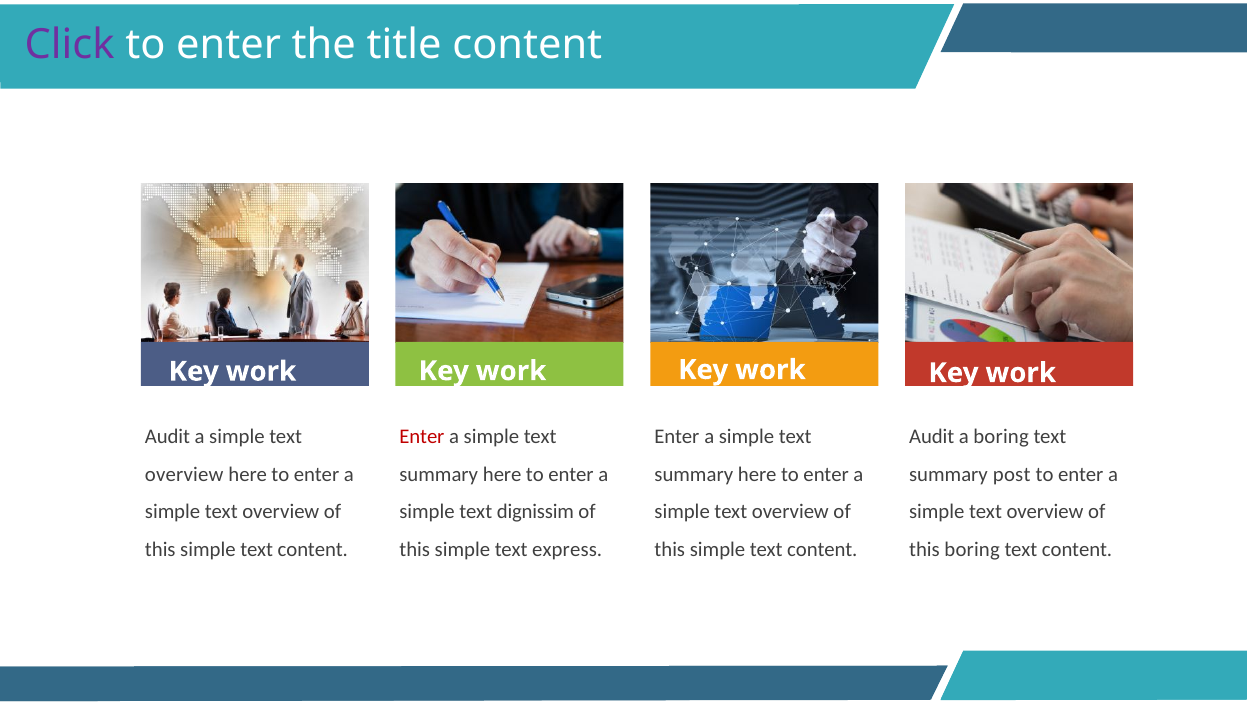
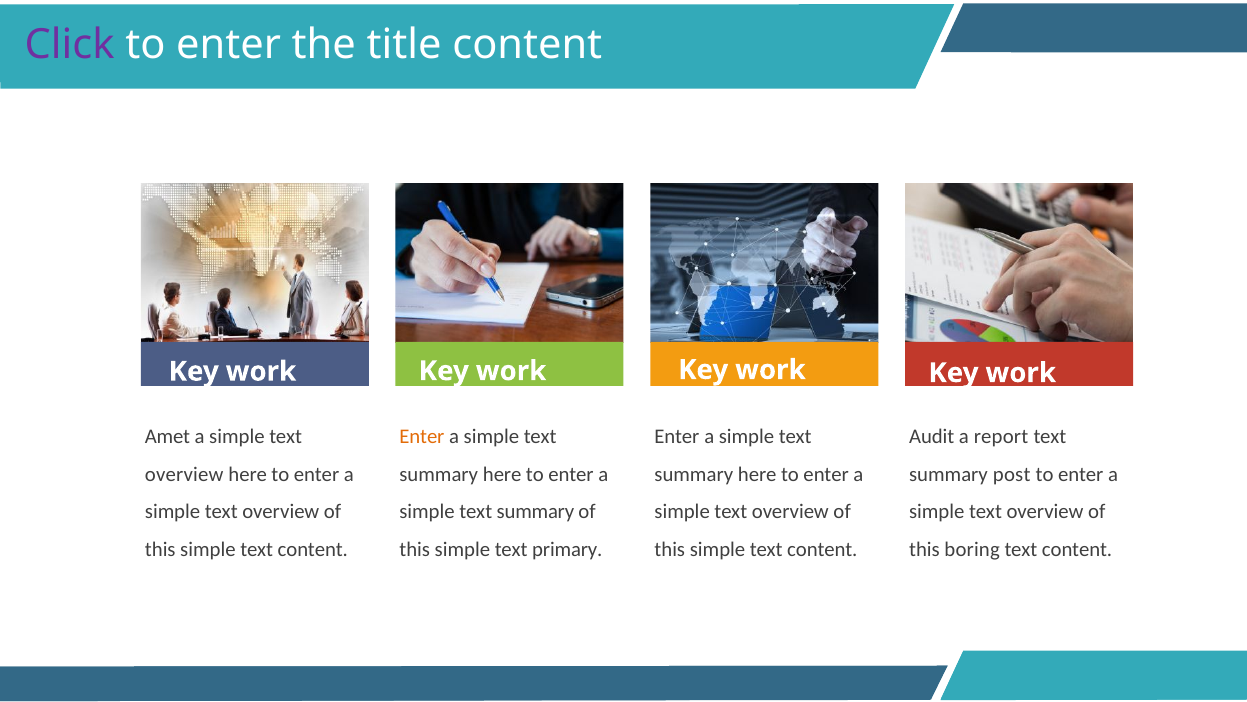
Audit: Audit -> Amet (168, 437)
Enter colour: red -> orange (422, 437)
a boring: boring -> report (1001, 437)
dignissim: dignissim -> summary (535, 511)
express: express -> primary (567, 549)
